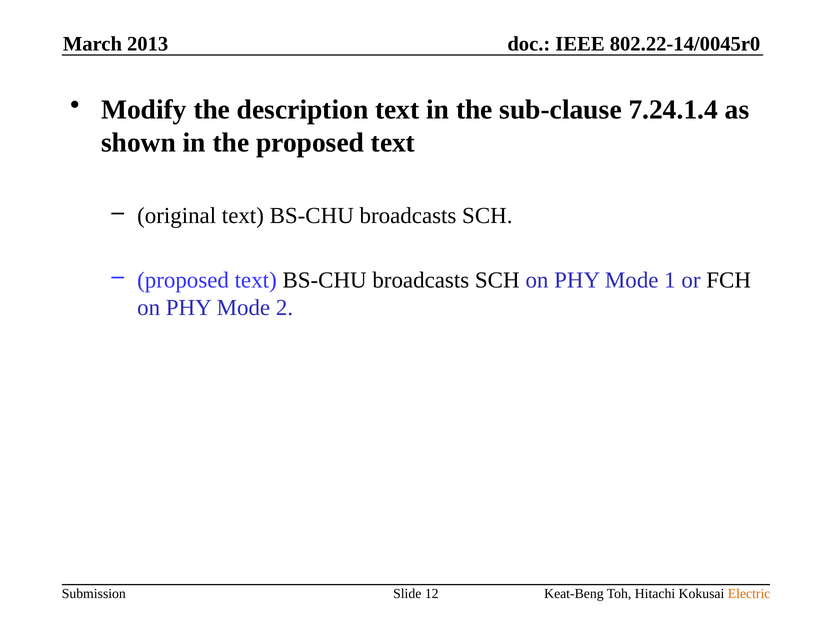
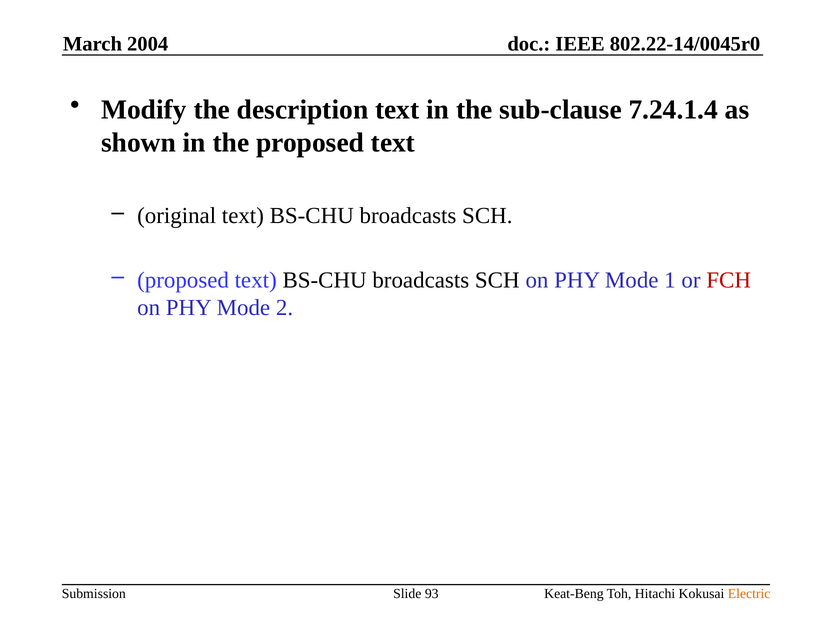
2013: 2013 -> 2004 (148, 44)
FCH colour: black -> red (729, 280)
12: 12 -> 93 (432, 593)
